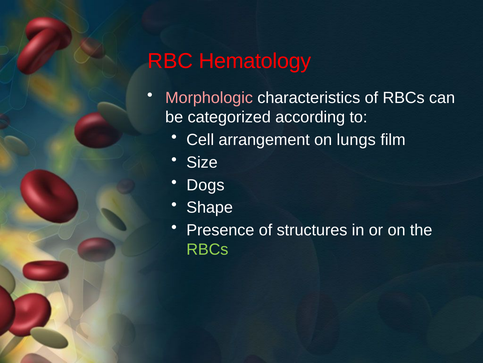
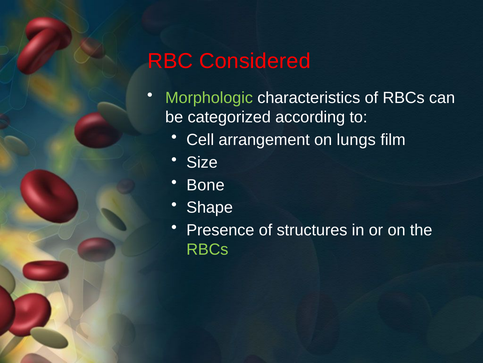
Hematology: Hematology -> Considered (255, 61)
Morphologic colour: pink -> light green (209, 98)
Dogs: Dogs -> Bone (206, 185)
